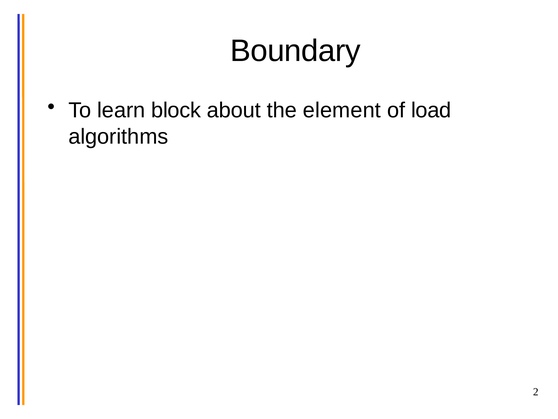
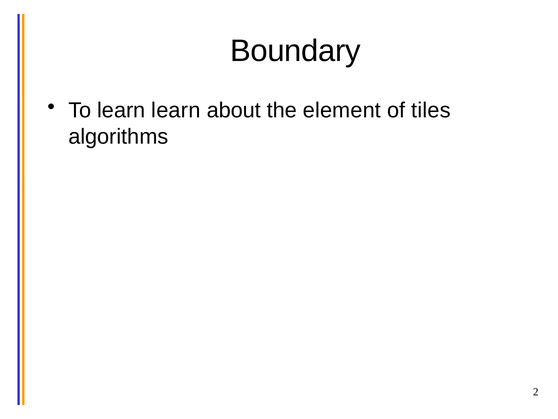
learn block: block -> learn (176, 110)
load: load -> tiles (431, 110)
